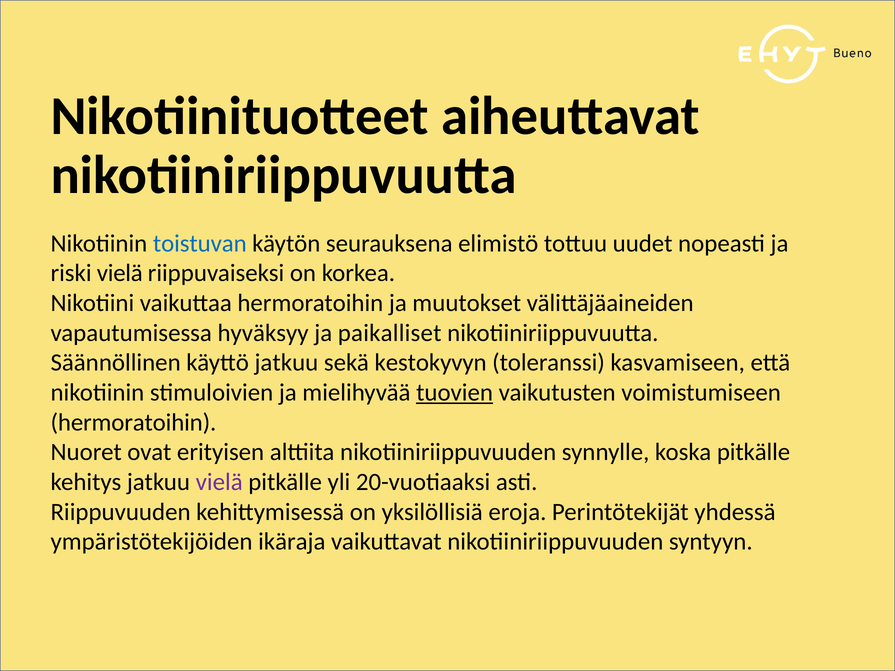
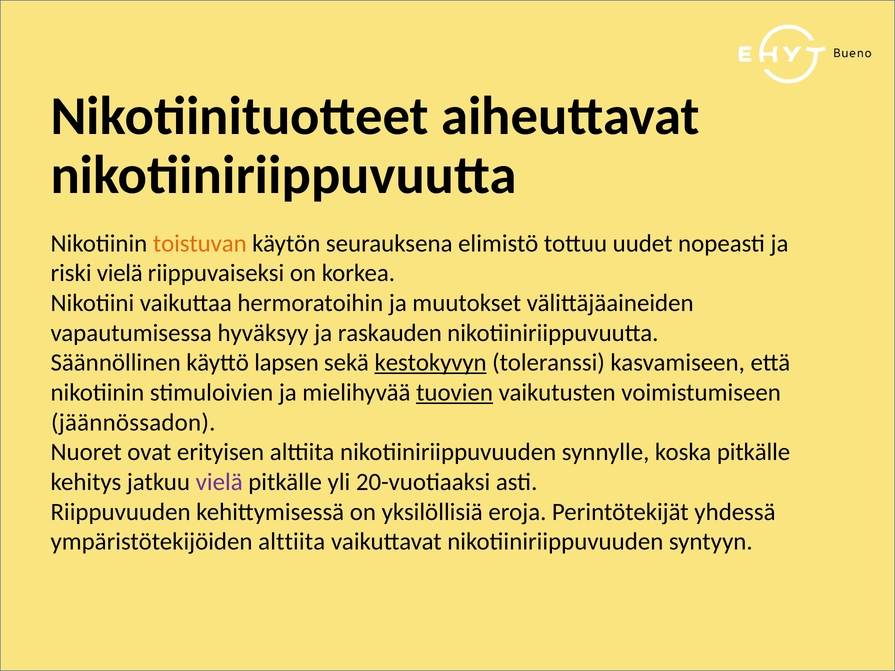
toistuvan colour: blue -> orange (200, 243)
paikalliset: paikalliset -> raskauden (390, 333)
käyttö jatkuu: jatkuu -> lapsen (287, 363)
kestokyvyn underline: none -> present (431, 363)
hermoratoihin: hermoratoihin -> jäännössadon (133, 422)
ympäristötekijöiden ikäraja: ikäraja -> alttiita (292, 542)
